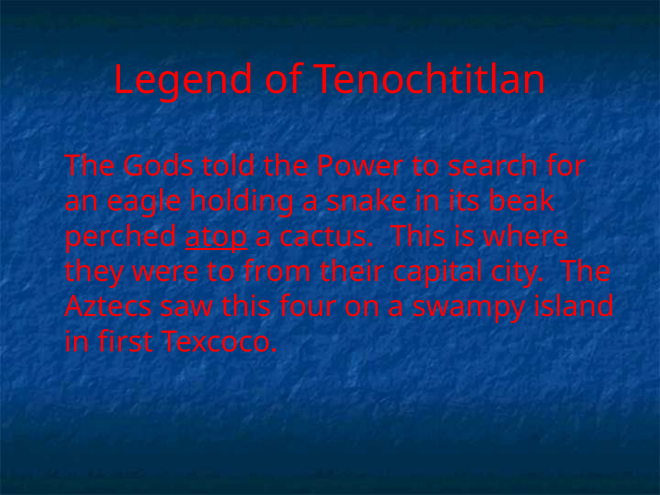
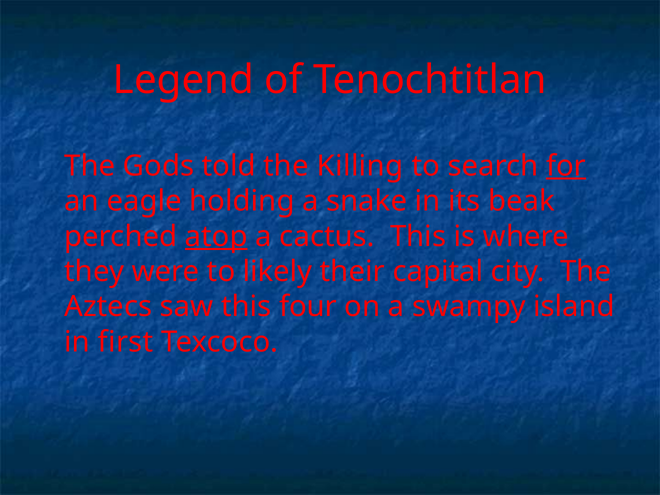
Power: Power -> Killing (360, 166)
for underline: none -> present (566, 166)
from: from -> likely (278, 272)
